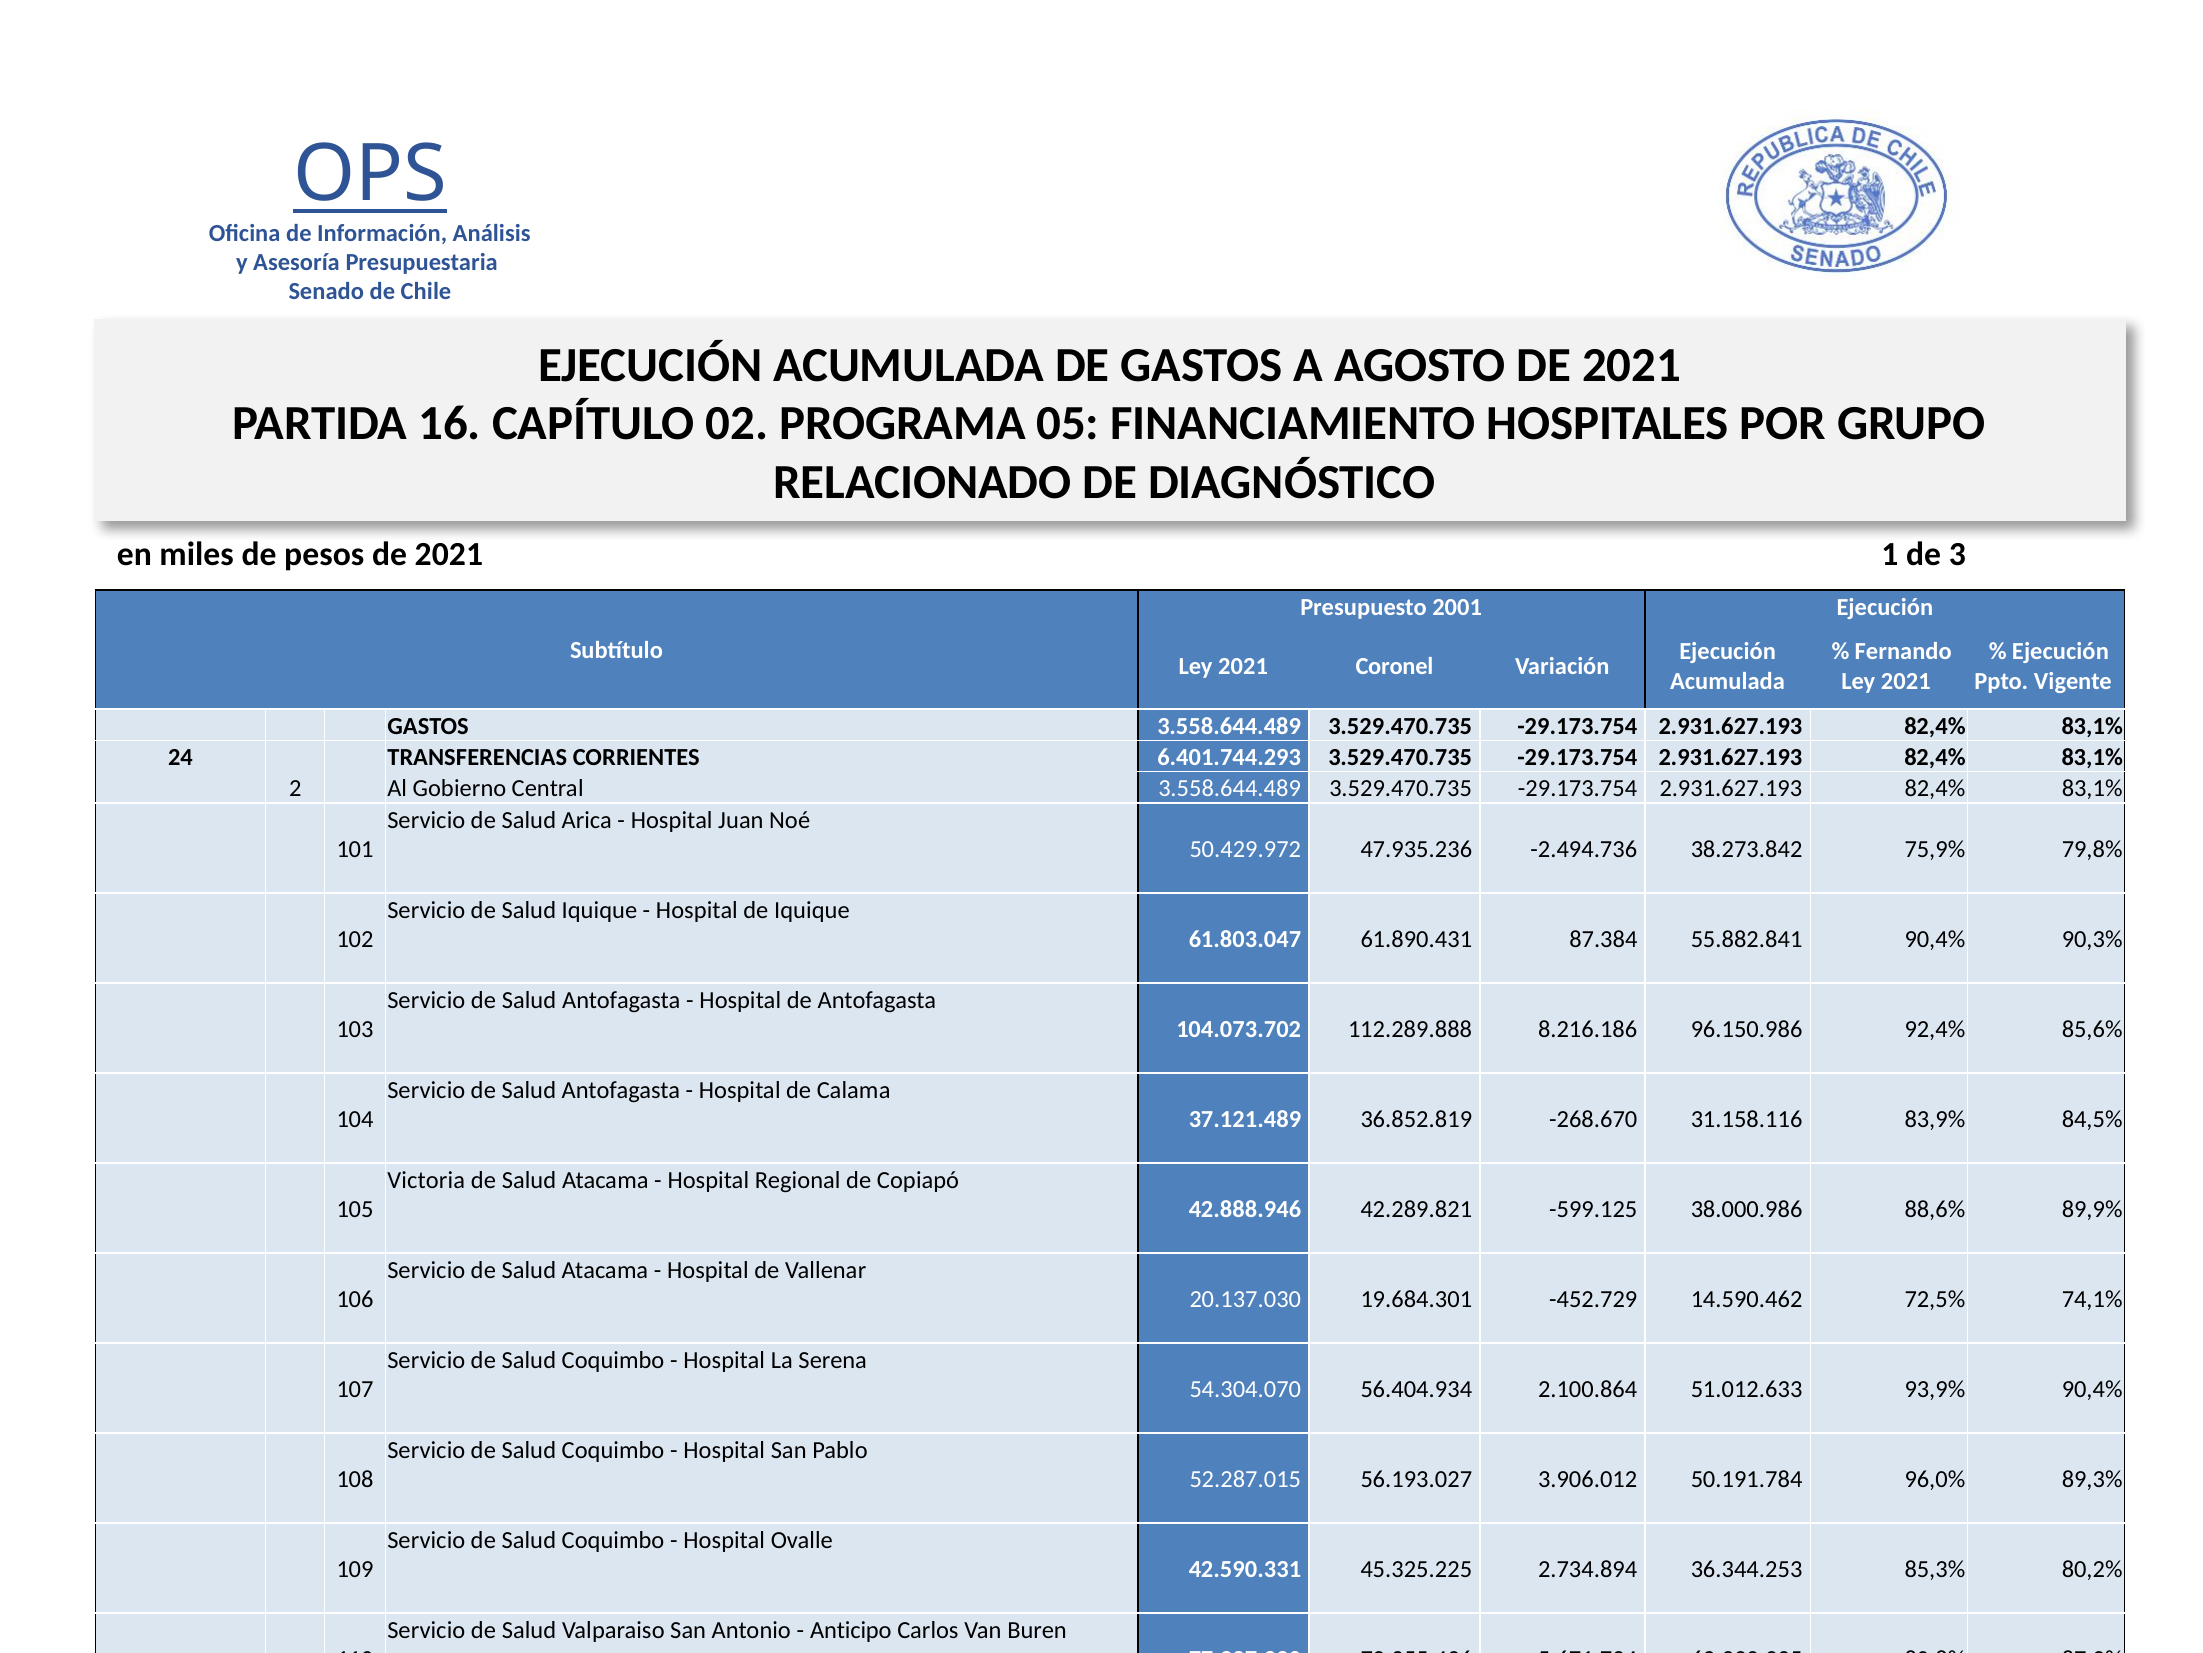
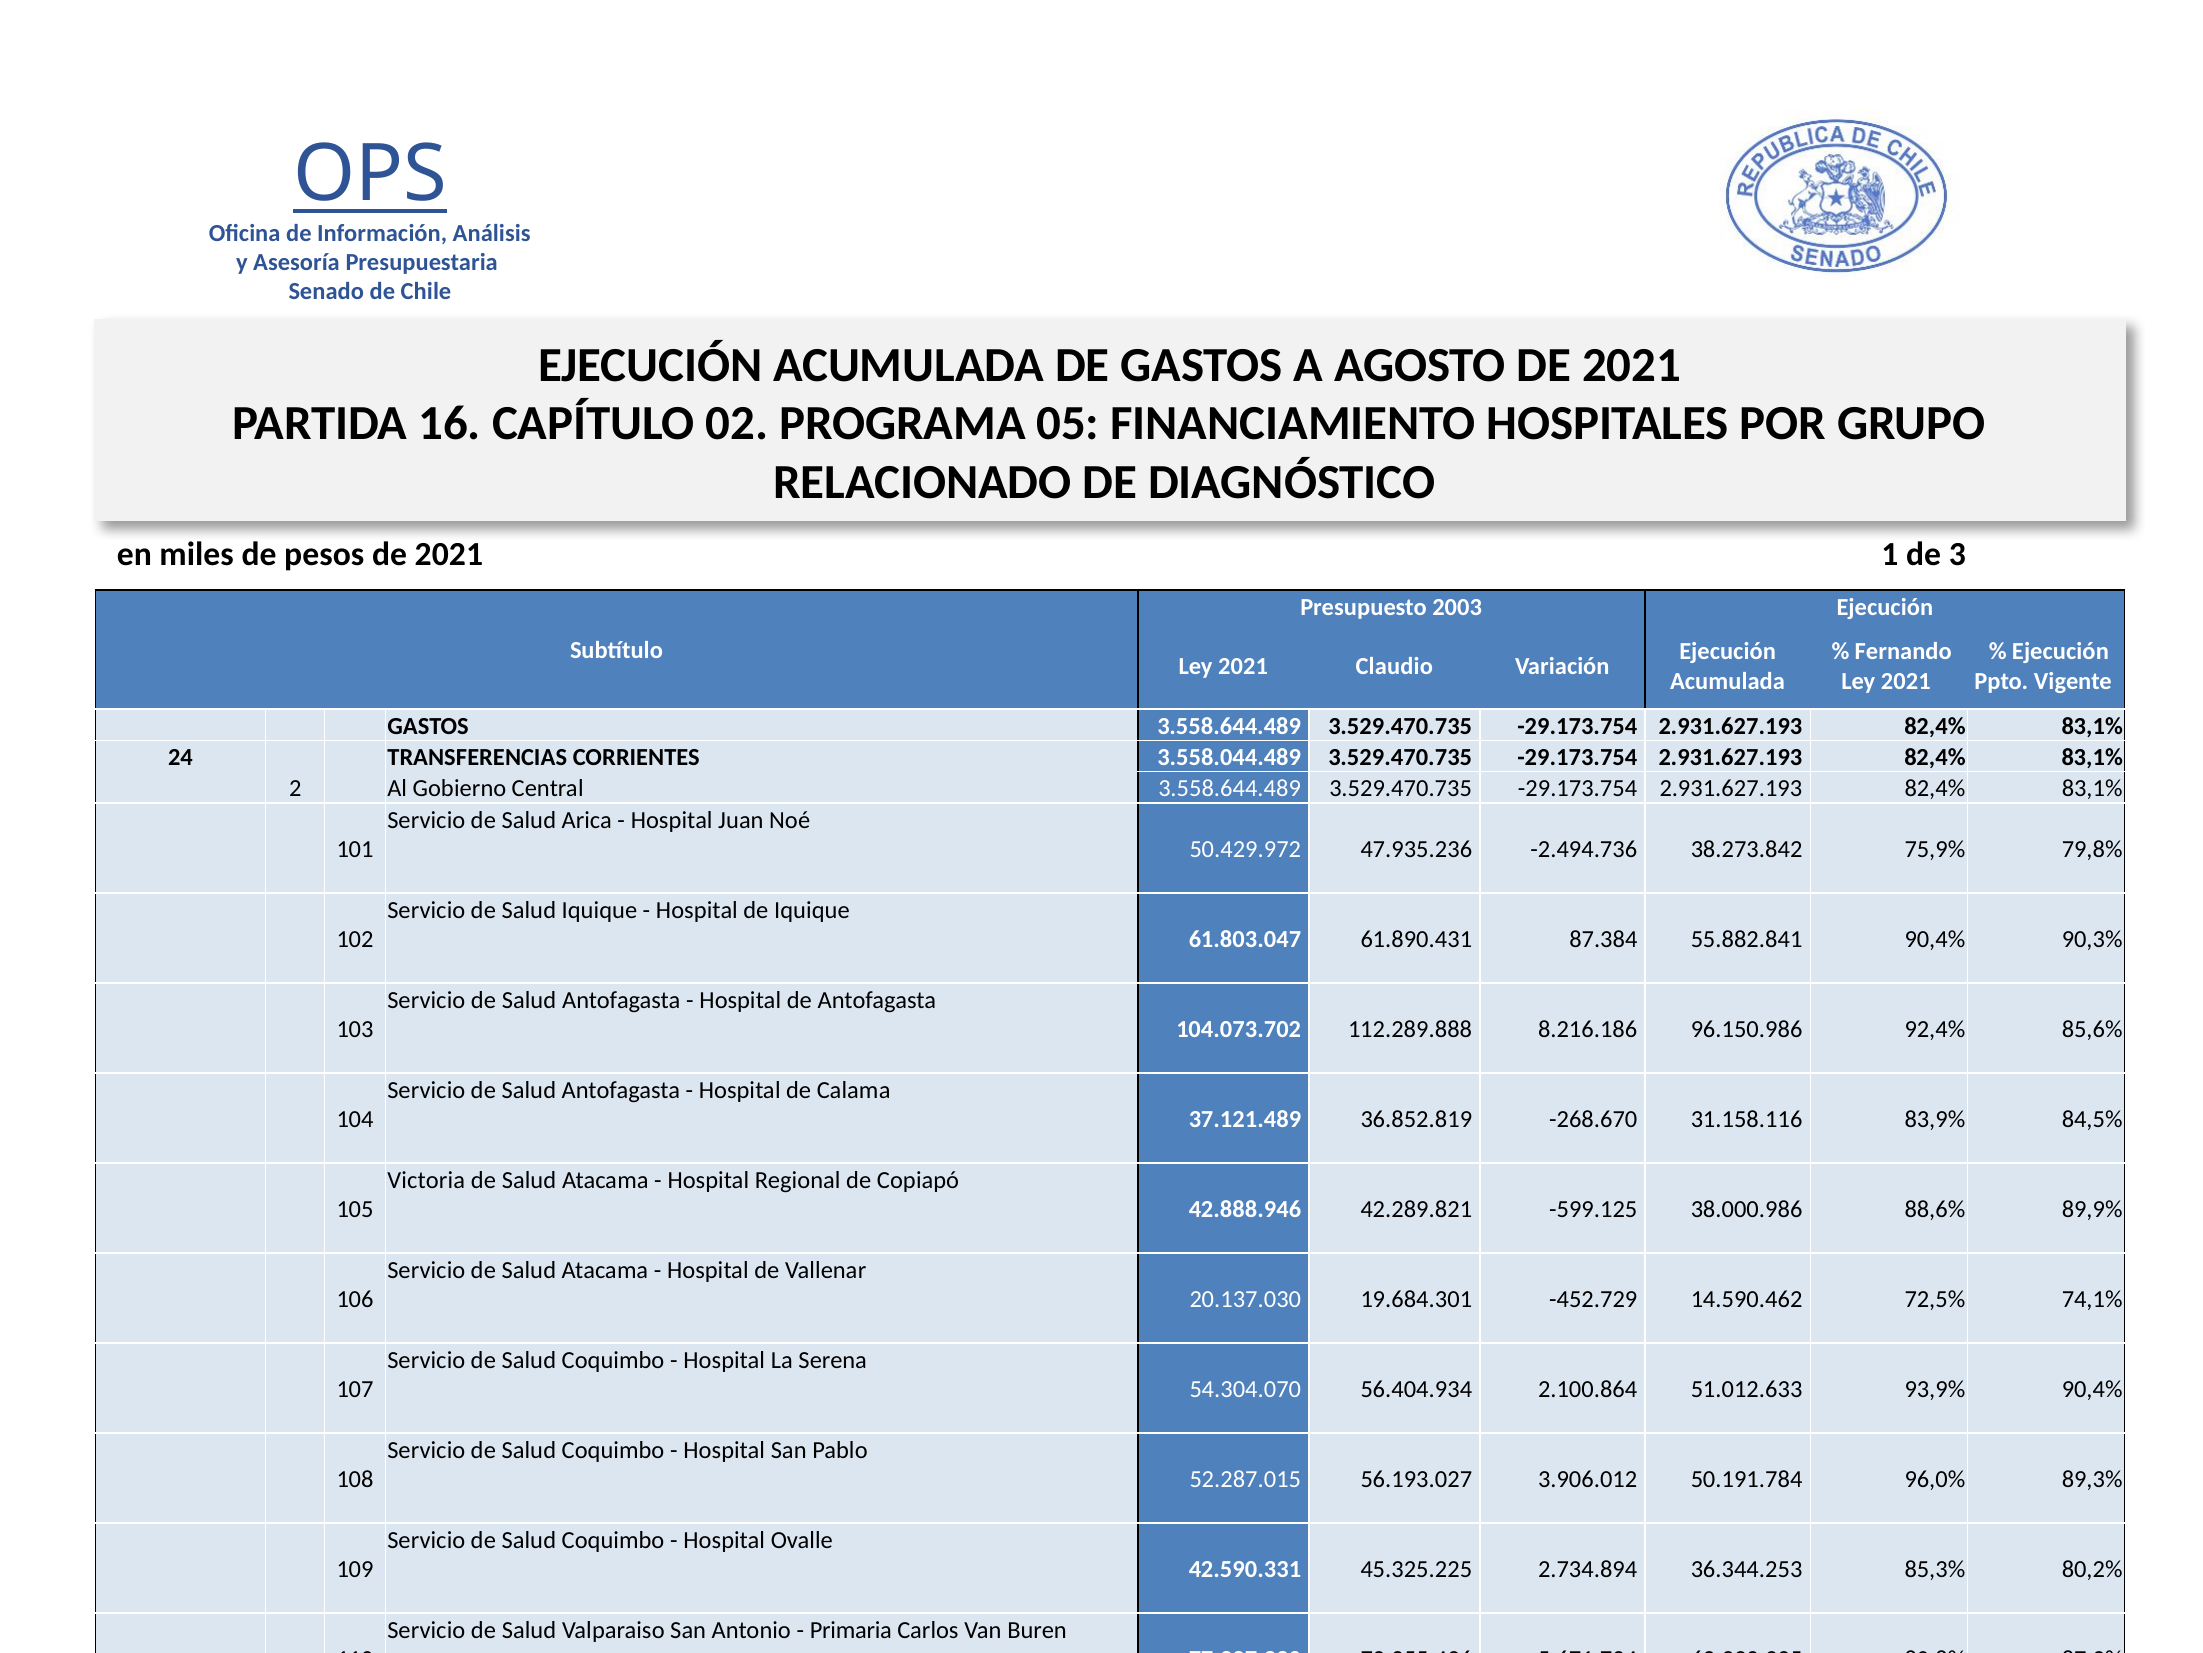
2001: 2001 -> 2003 (1457, 607)
2021 Coronel: Coronel -> Claudio (1394, 666)
6.401.744.293: 6.401.744.293 -> 3.558.044.489 (1229, 757)
Anticipo: Anticipo -> Primaria (851, 1629)
